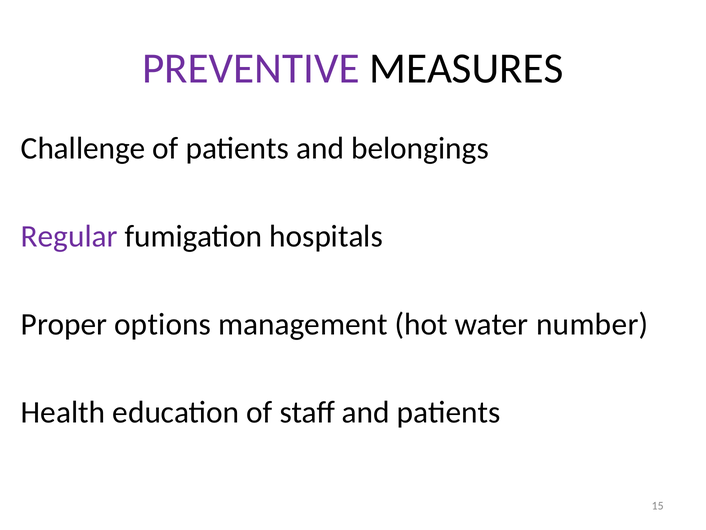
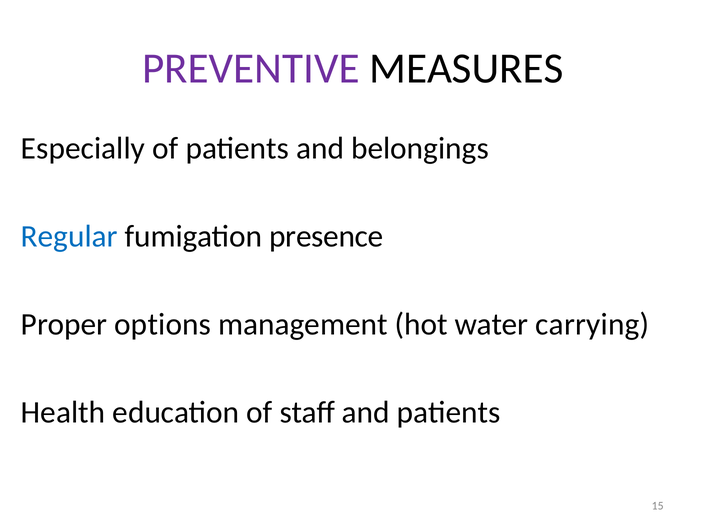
Challenge: Challenge -> Especially (83, 148)
Regular colour: purple -> blue (69, 236)
hospitals: hospitals -> presence (326, 236)
number: number -> carrying (592, 324)
